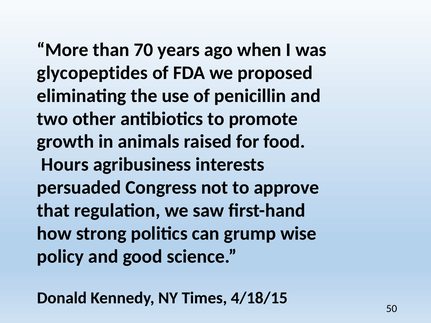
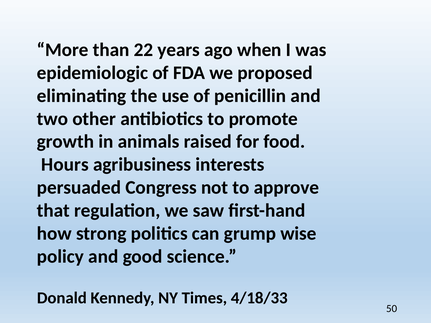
70: 70 -> 22 (144, 50)
glycopeptides: glycopeptides -> epidemiologic (92, 73)
4/18/15: 4/18/15 -> 4/18/33 (259, 298)
